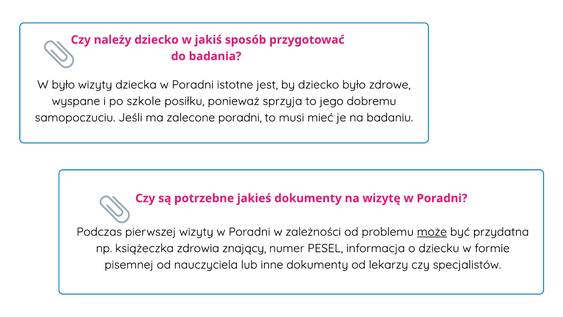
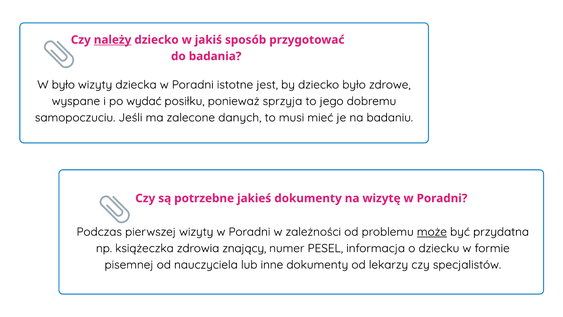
należy underline: none -> present (113, 40)
szkole: szkole -> wydać (144, 101)
zalecone poradni: poradni -> danych (240, 117)
